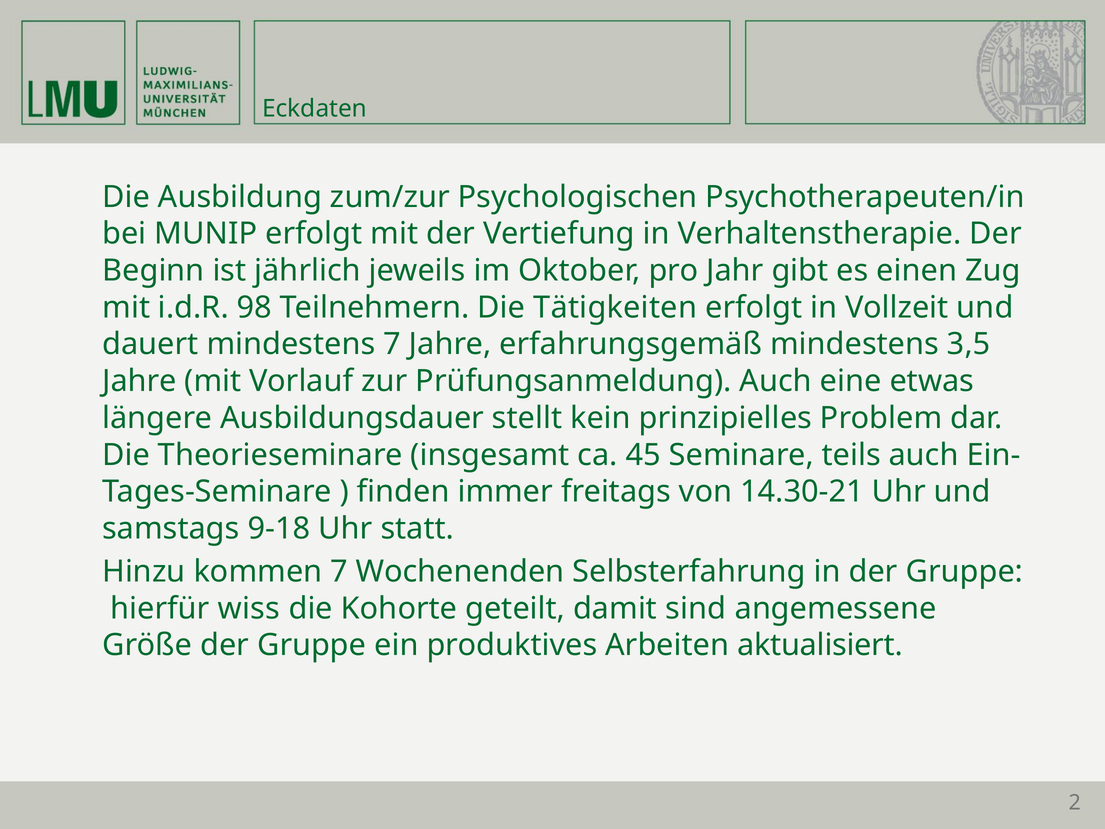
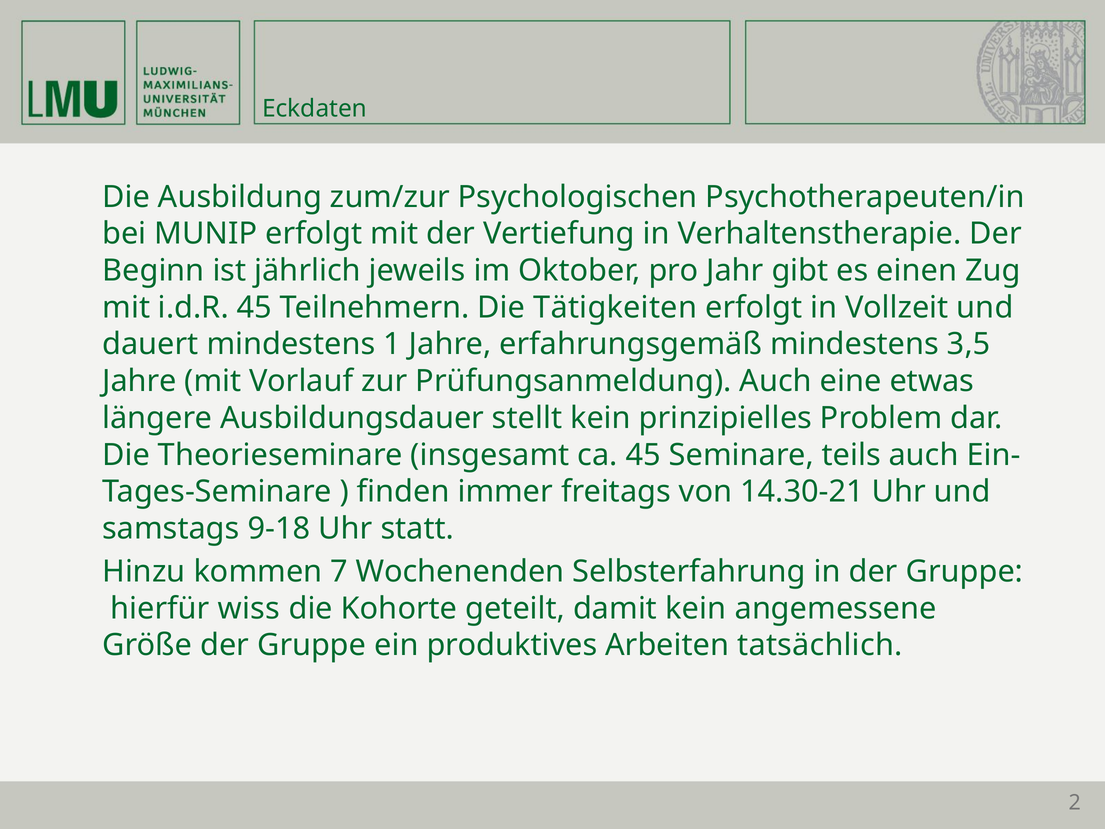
i.d.R 98: 98 -> 45 (254, 307)
mindestens 7: 7 -> 1 (392, 344)
damit sind: sind -> kein (696, 608)
aktualisiert: aktualisiert -> tatsächlich (820, 645)
